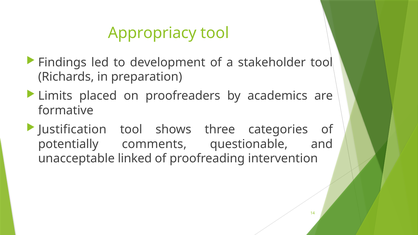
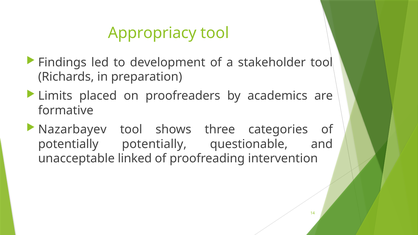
Justification: Justification -> Nazarbayev (72, 129)
potentially comments: comments -> potentially (154, 144)
